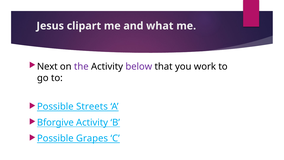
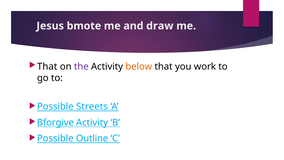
clipart: clipart -> bmote (84, 26)
what: what -> draw (160, 26)
Next: Next -> That (47, 66)
below colour: purple -> orange (139, 66)
Grapes: Grapes -> Outline (92, 138)
